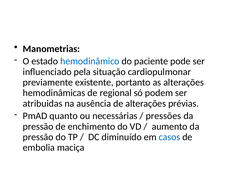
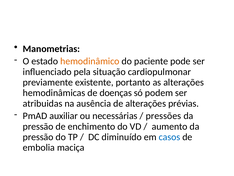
hemodinâmico colour: blue -> orange (90, 61)
regional: regional -> doenças (116, 93)
quanto: quanto -> auxiliar (64, 116)
